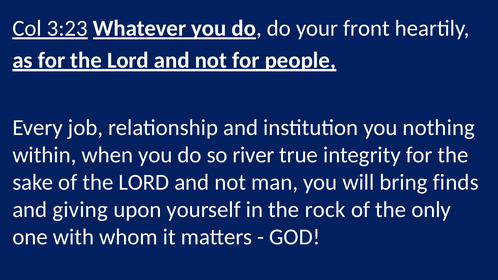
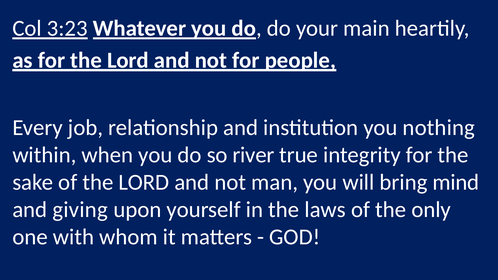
front: front -> main (367, 28)
finds: finds -> mind (456, 182)
rock: rock -> laws (325, 210)
